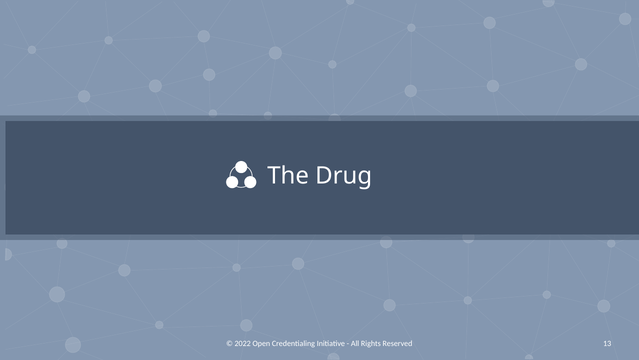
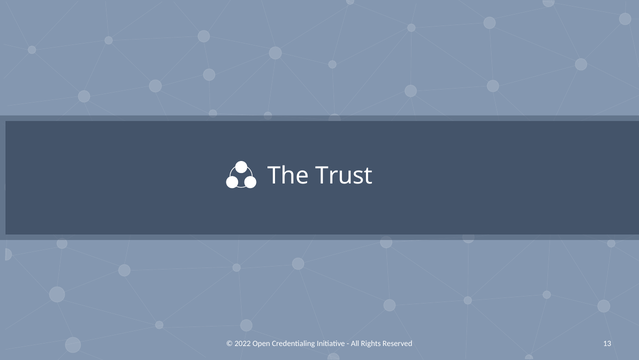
Drug: Drug -> Trust (344, 175)
